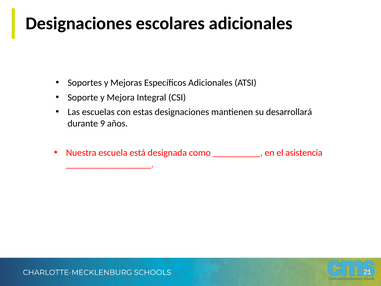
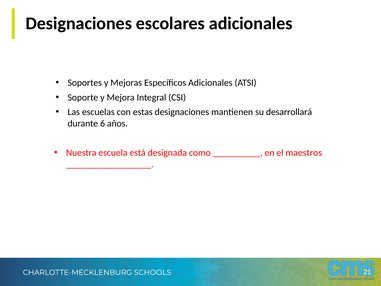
9: 9 -> 6 (103, 123)
asistencia: asistencia -> maestros (304, 153)
